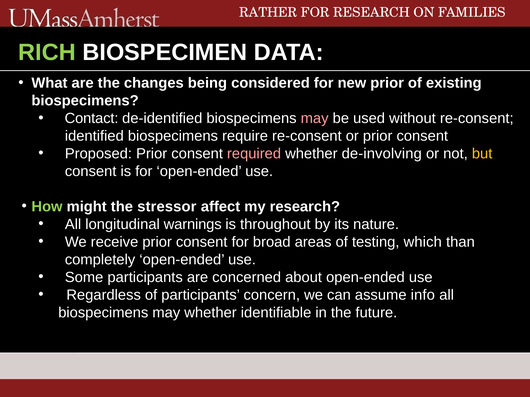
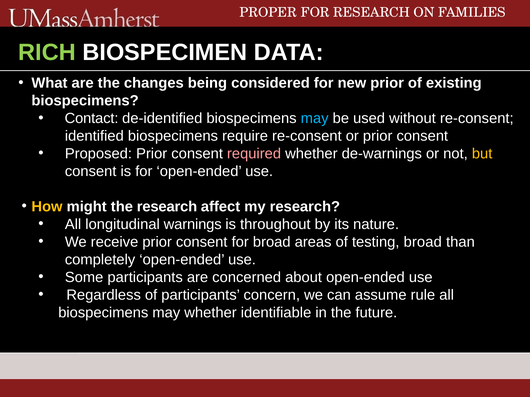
RATHER: RATHER -> PROPER (268, 12)
may colour: pink -> light blue (315, 118)
de-involving: de-involving -> de-warnings (382, 154)
How colour: light green -> yellow (47, 207)
the stressor: stressor -> research (167, 207)
testing which: which -> broad (423, 242)
info: info -> rule (423, 295)
